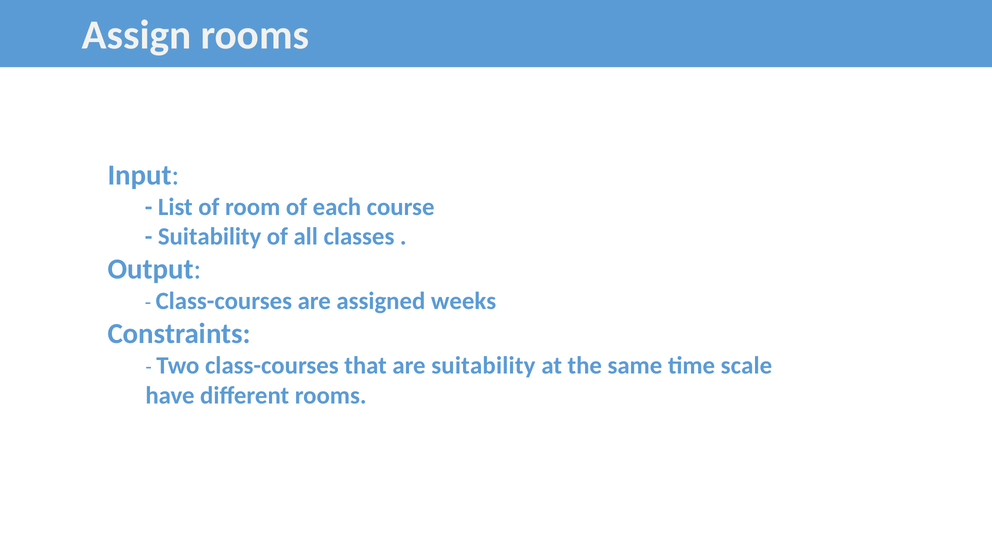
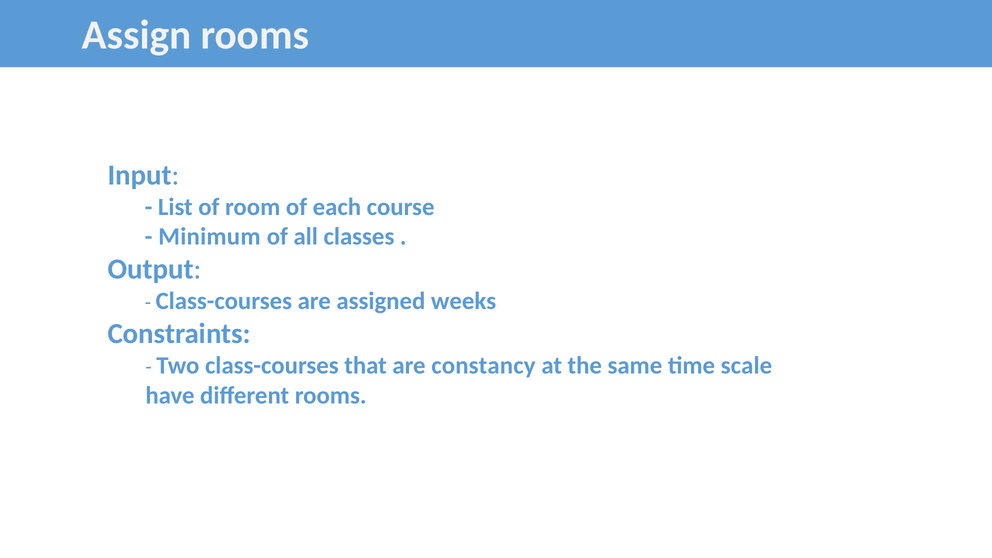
Suitability: Suitability -> Minimum (209, 237)
are suitability: suitability -> constancy (483, 366)
